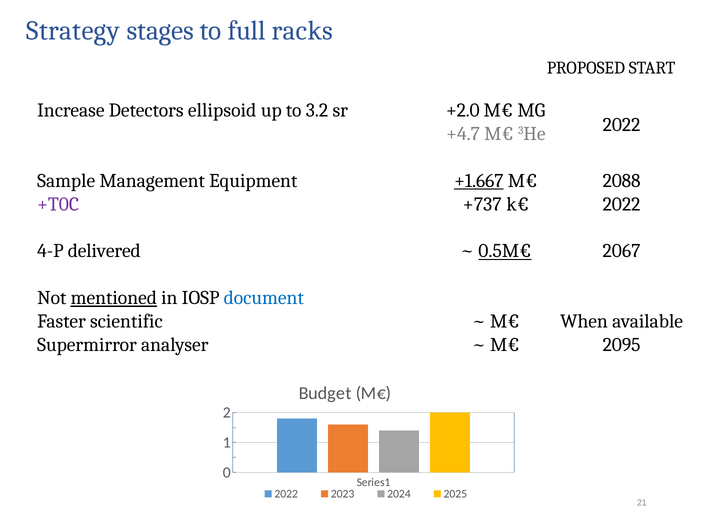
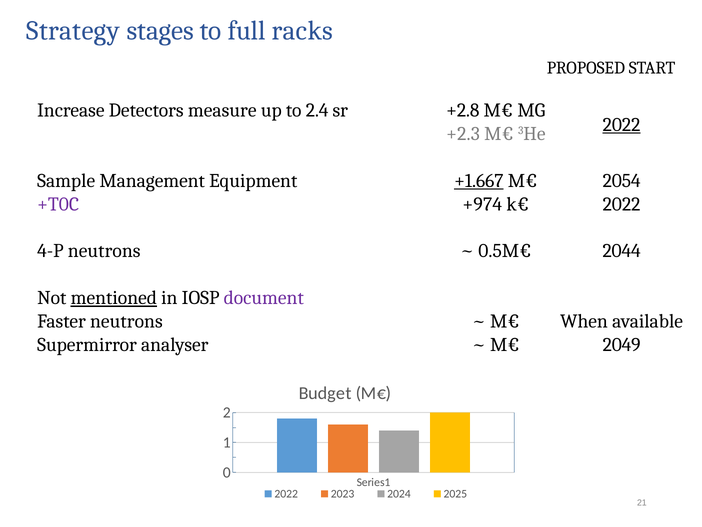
ellipsoid: ellipsoid -> measure (222, 110)
3.2: 3.2 -> 2.4 (317, 110)
+2.0: +2.0 -> +2.8 (463, 110)
2022 underline: none -> present (622, 124)
+4.7: +4.7 -> +2.3 (463, 134)
2088: 2088 -> 2054 (622, 181)
+737: +737 -> +974 (482, 204)
4-P delivered: delivered -> neutrons (104, 251)
0.5M€ underline: present -> none (505, 251)
2067: 2067 -> 2044 (622, 251)
document colour: blue -> purple (264, 298)
Faster scientific: scientific -> neutrons (126, 321)
2095: 2095 -> 2049 (622, 344)
